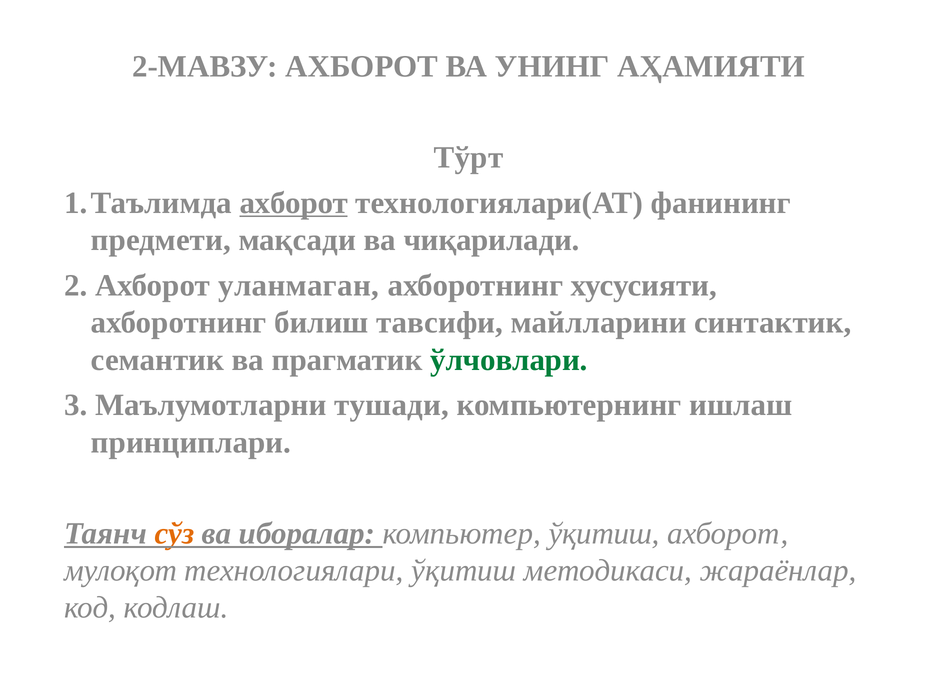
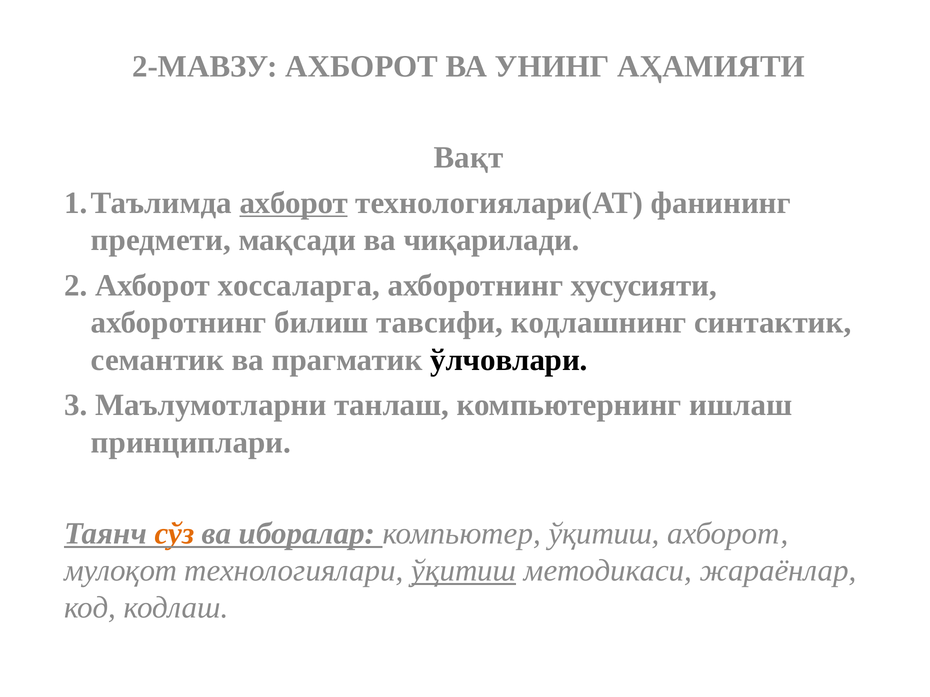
Тўрт: Тўрт -> Вақт (469, 158)
уланмаган: уланмаган -> хоссаларга (299, 286)
майлларини: майлларини -> кодлашнинг (599, 323)
ўлчовлари colour: green -> black (509, 360)
тушади: тушади -> танлаш (392, 406)
ўқитиш underline: none -> present (464, 571)
